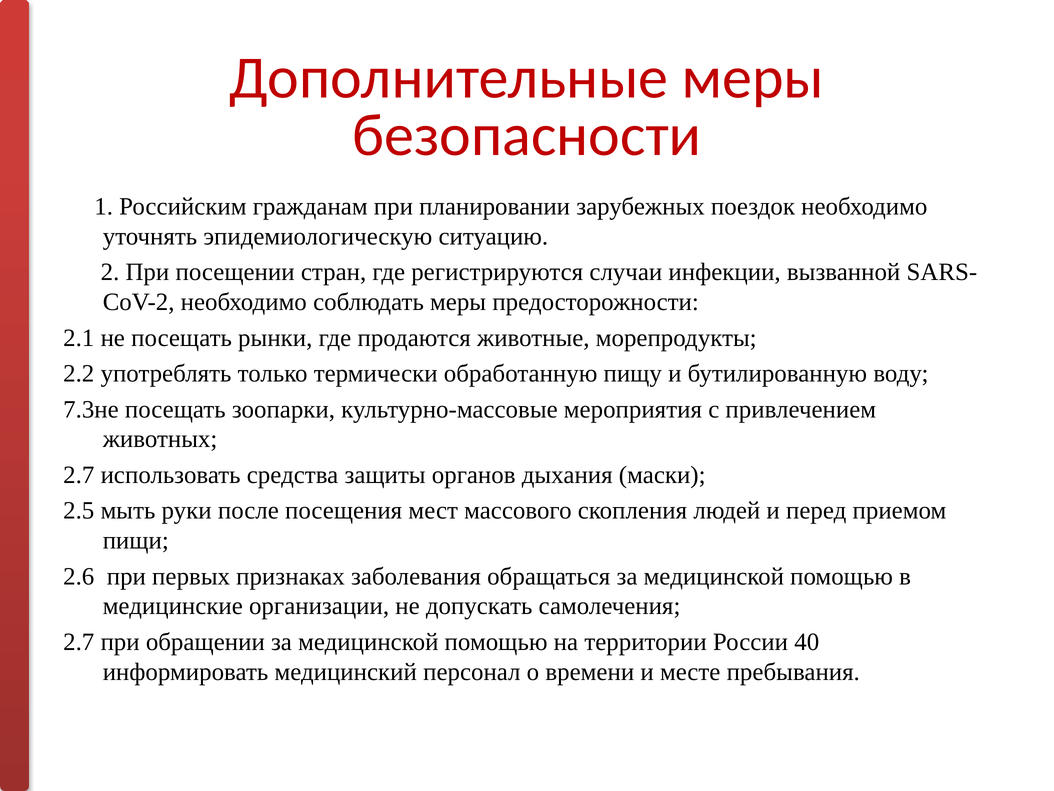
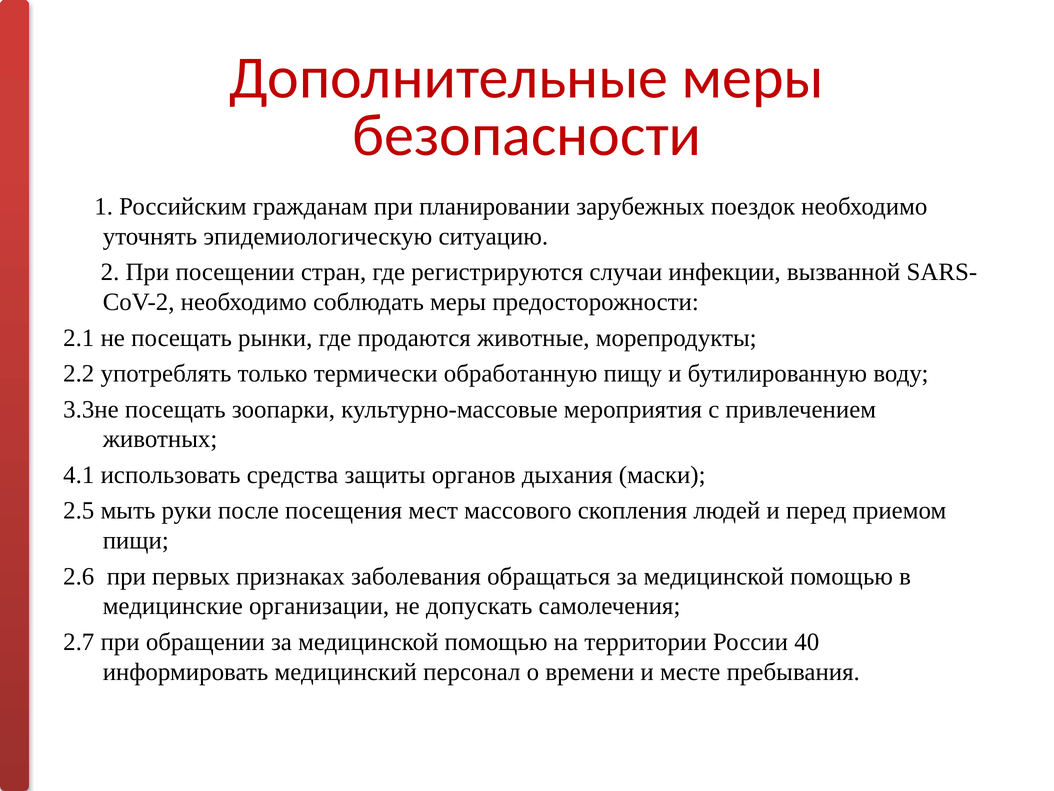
7.3не: 7.3не -> 3.3не (91, 409)
2.7: 2.7 -> 4.1 (79, 475)
